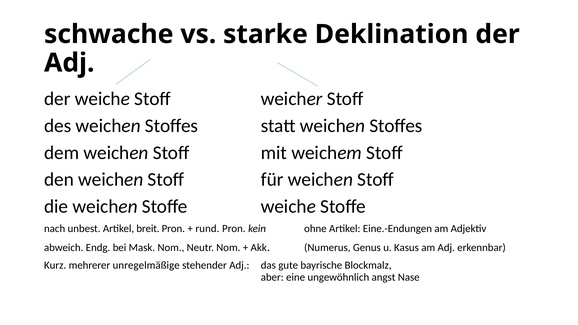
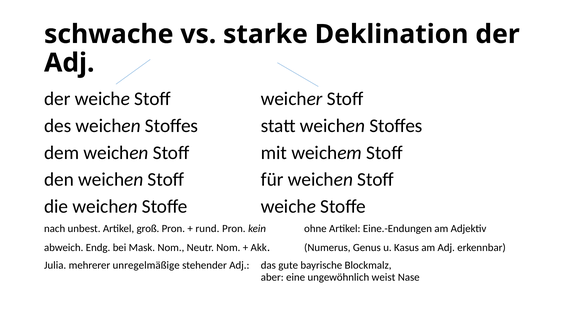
breit: breit -> groß (148, 229)
Kurz: Kurz -> Julia (55, 266)
angst: angst -> weist (383, 277)
